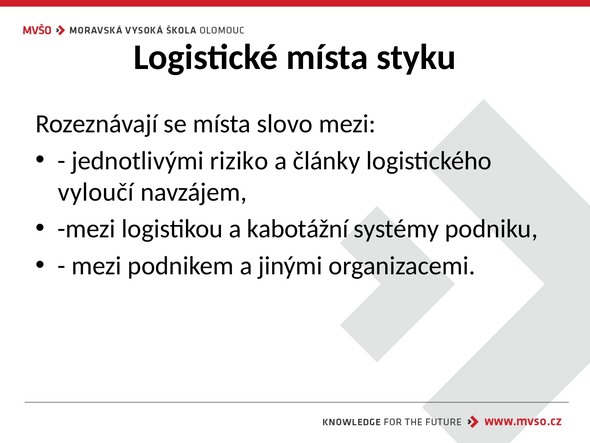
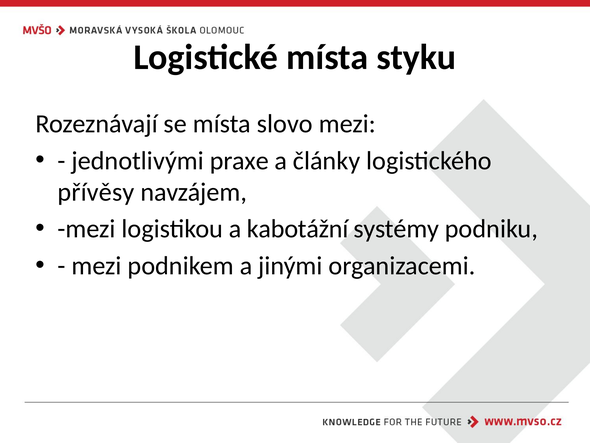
riziko: riziko -> praxe (239, 160)
vyloučí: vyloučí -> přívěsy (96, 192)
